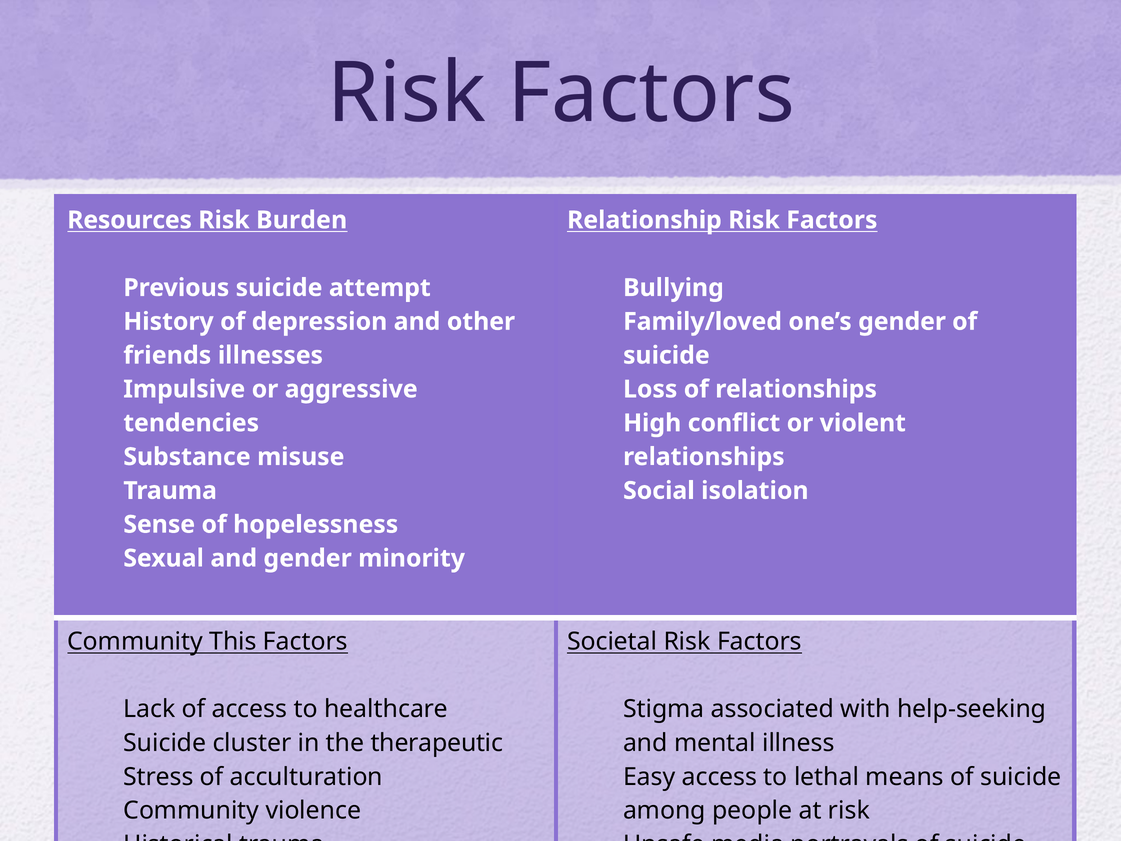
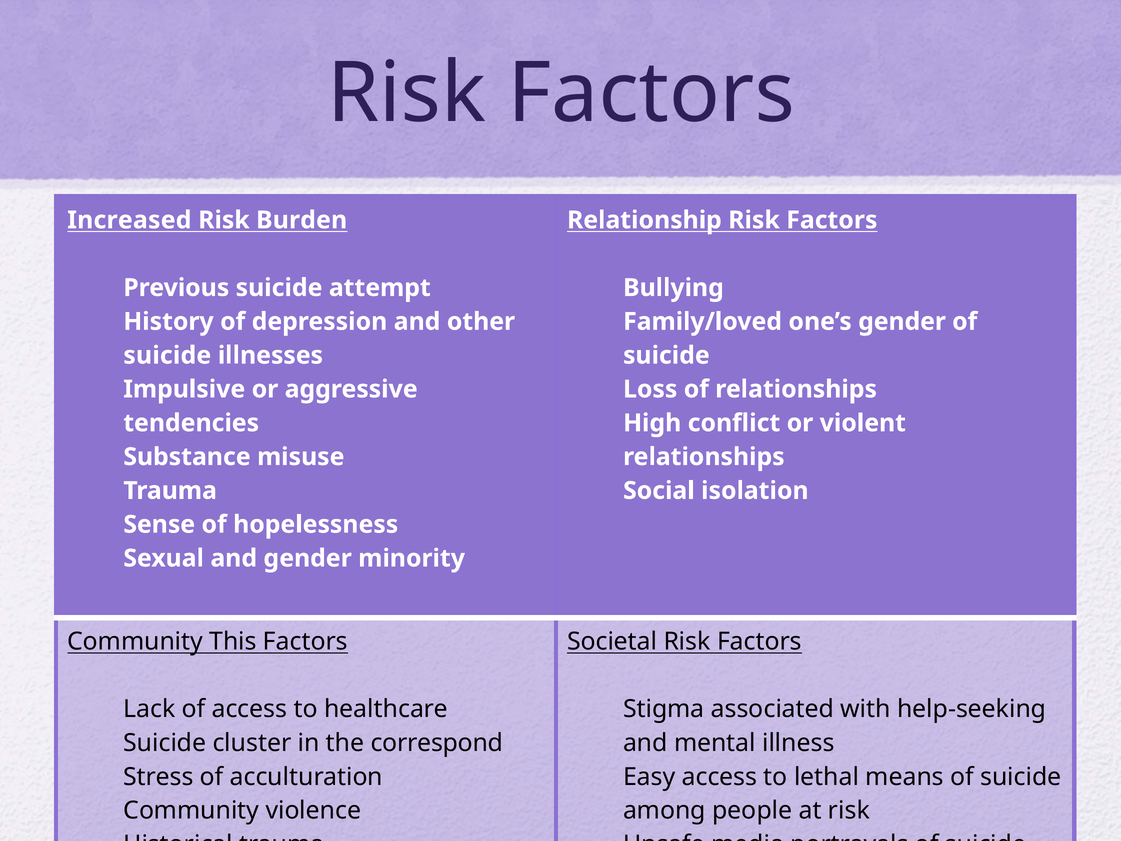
Resources: Resources -> Increased (129, 220)
friends: friends -> suicide (167, 355)
therapeutic: therapeutic -> correspond (437, 743)
